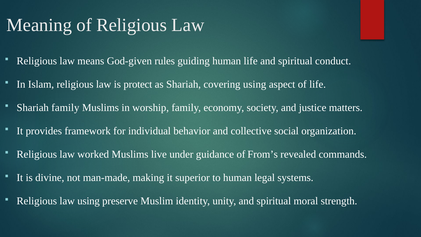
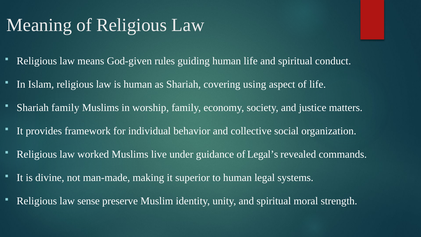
is protect: protect -> human (138, 84)
From’s: From’s -> Legal’s (263, 154)
law using: using -> sense (89, 201)
